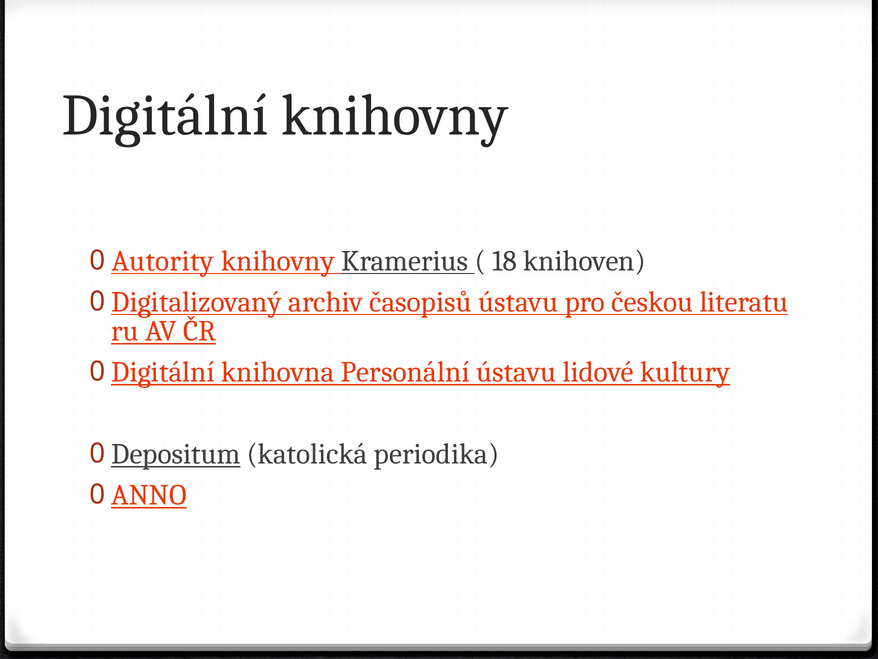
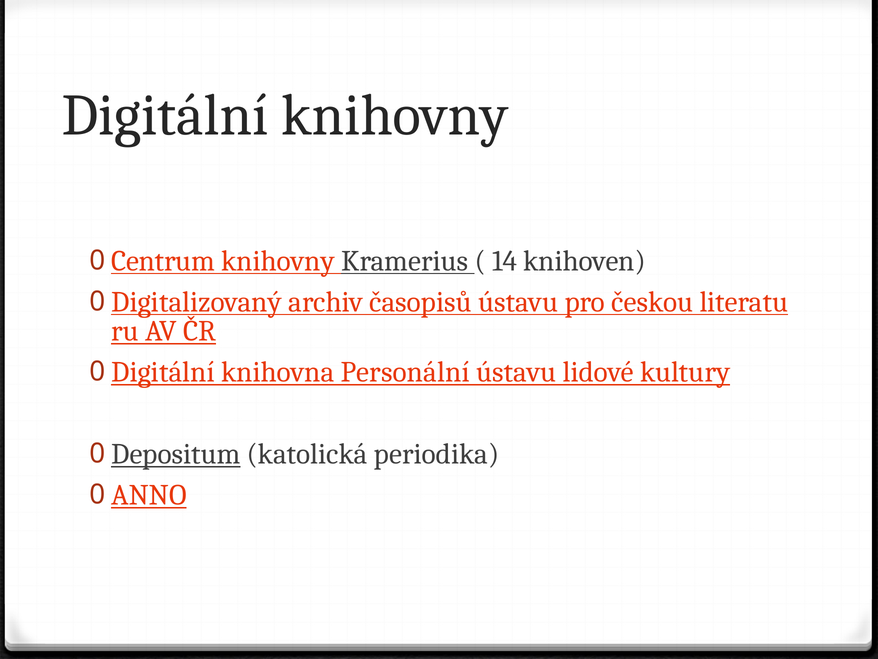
Autority: Autority -> Centrum (163, 261)
18: 18 -> 14 (505, 261)
